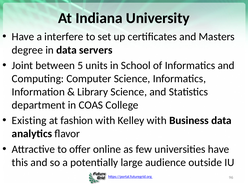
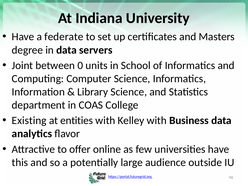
interfere: interfere -> federate (64, 37)
5: 5 -> 0 (80, 65)
fashion: fashion -> entities (77, 121)
